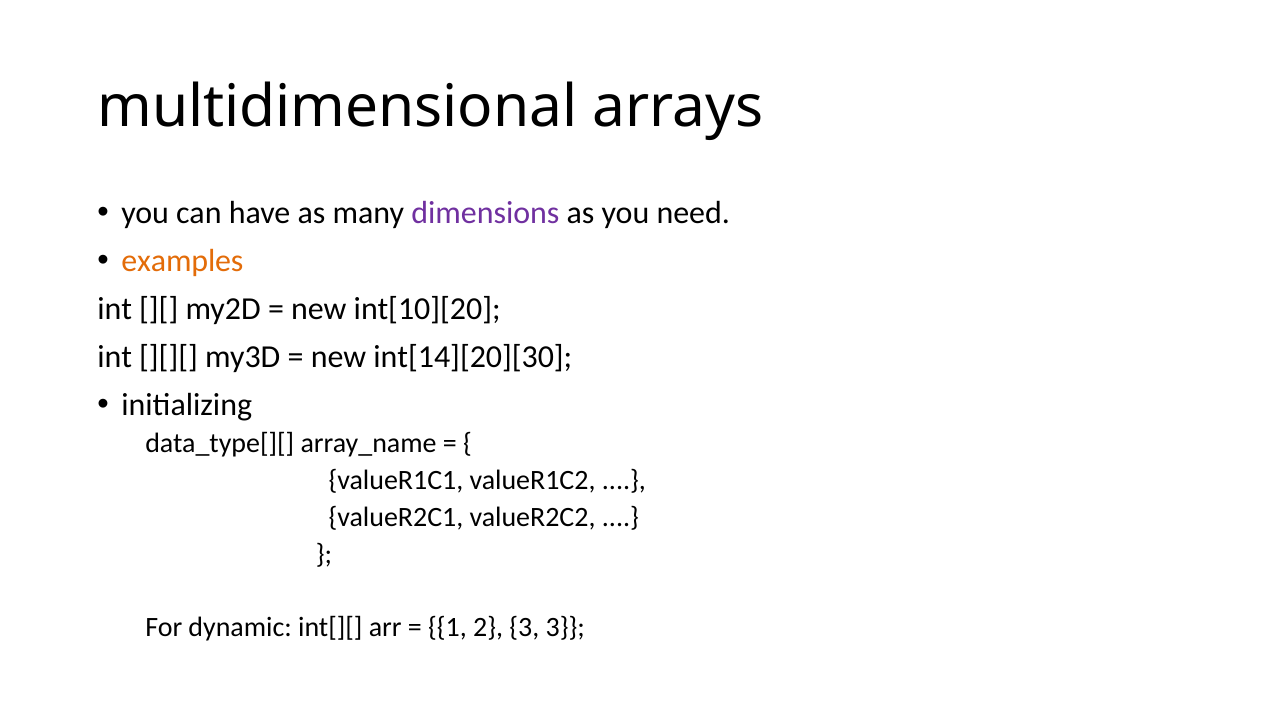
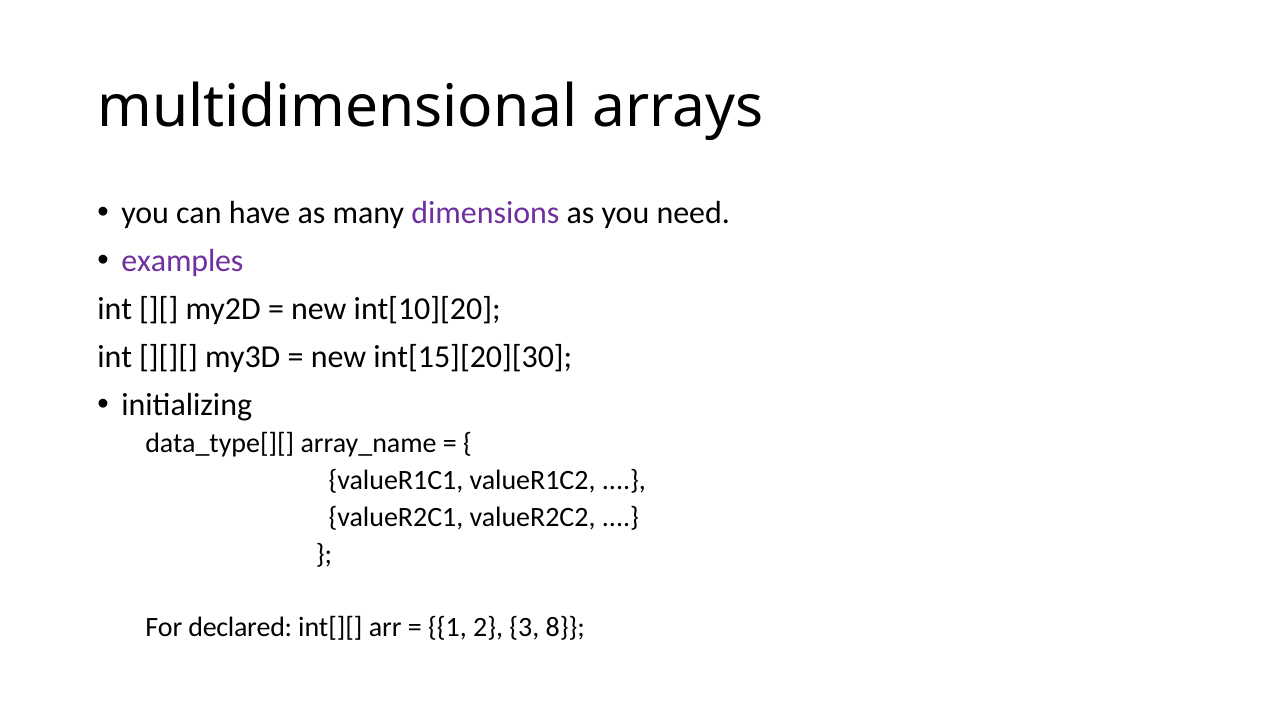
examples colour: orange -> purple (182, 261)
int[14][20][30: int[14][20][30 -> int[15][20][30 (473, 357)
dynamic: dynamic -> declared (240, 628)
3 3: 3 -> 8 (565, 628)
